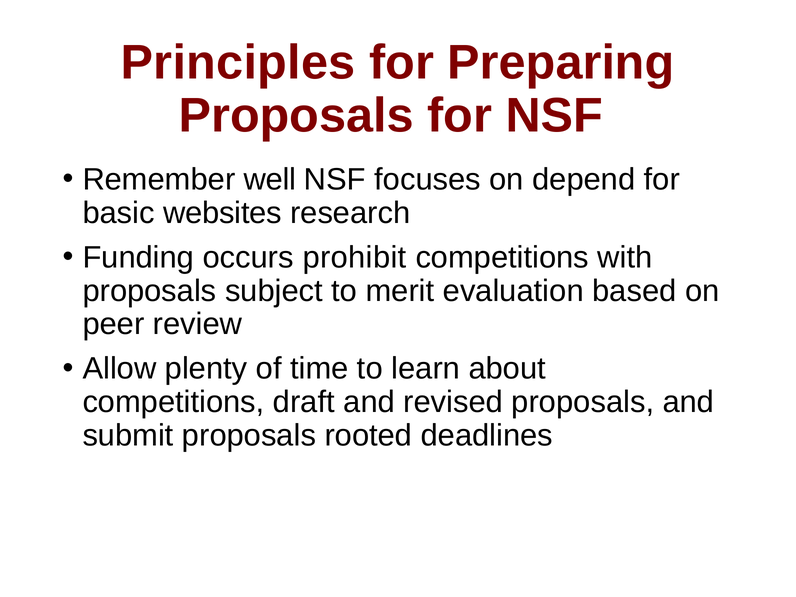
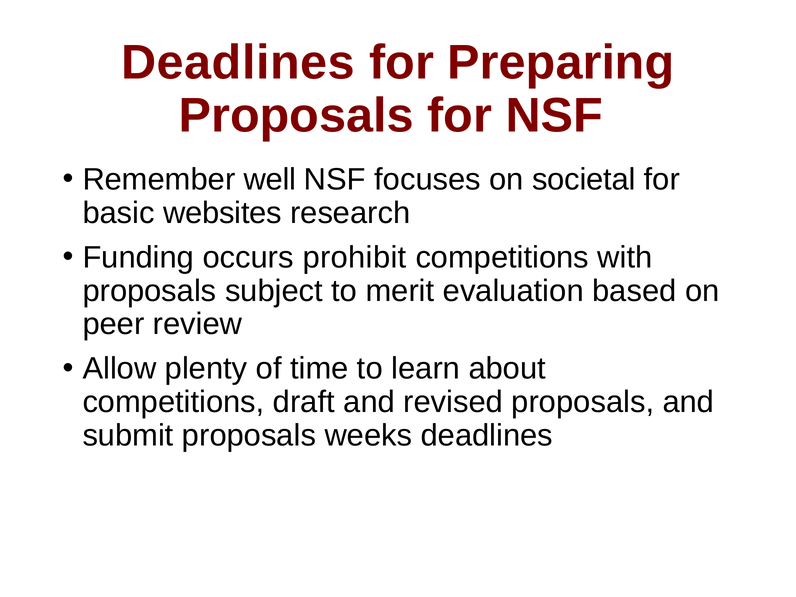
Principles: Principles -> Deadlines (238, 63)
depend: depend -> societal (584, 179)
rooted: rooted -> weeks (368, 436)
